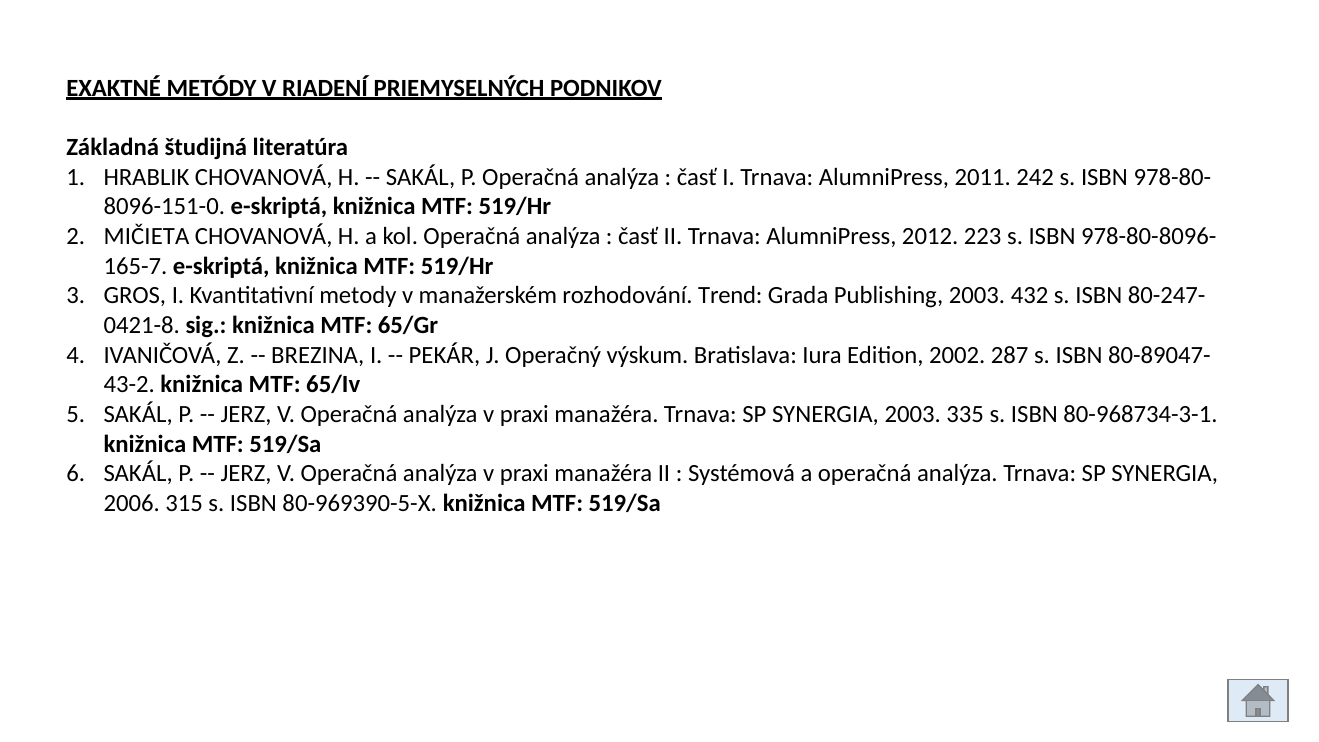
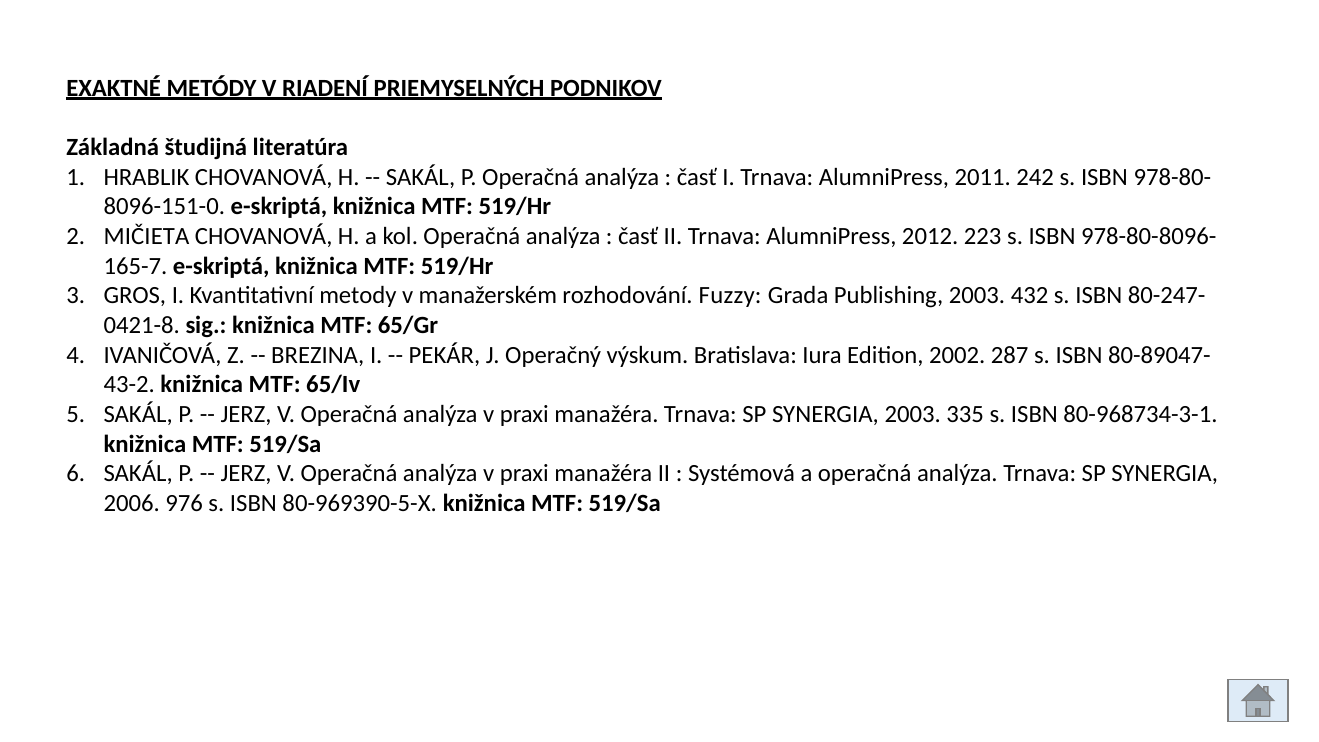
Trend: Trend -> Fuzzy (730, 296)
315: 315 -> 976 (184, 503)
